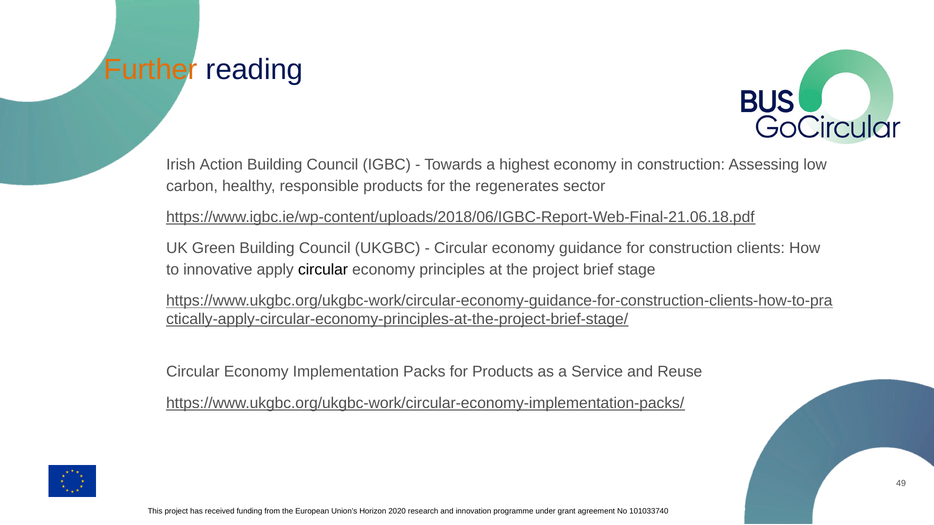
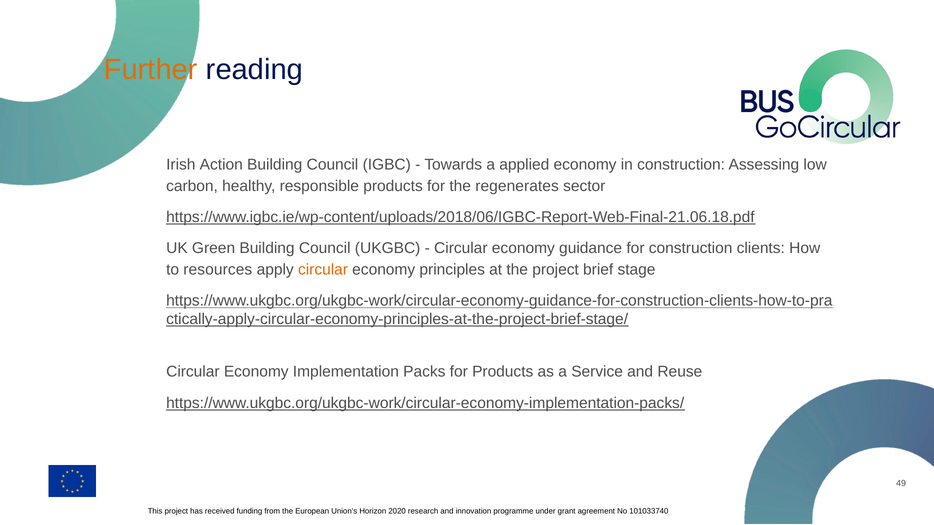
highest: highest -> applied (524, 165)
innovative: innovative -> resources (218, 270)
circular colour: black -> orange (323, 270)
